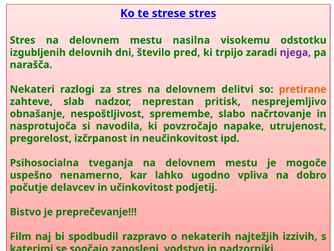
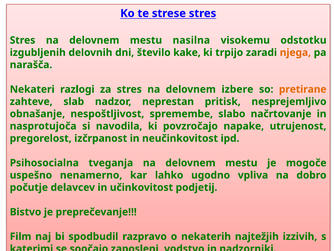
pred: pred -> kake (187, 52)
njega colour: purple -> orange (295, 52)
delitvi: delitvi -> izbere (237, 89)
